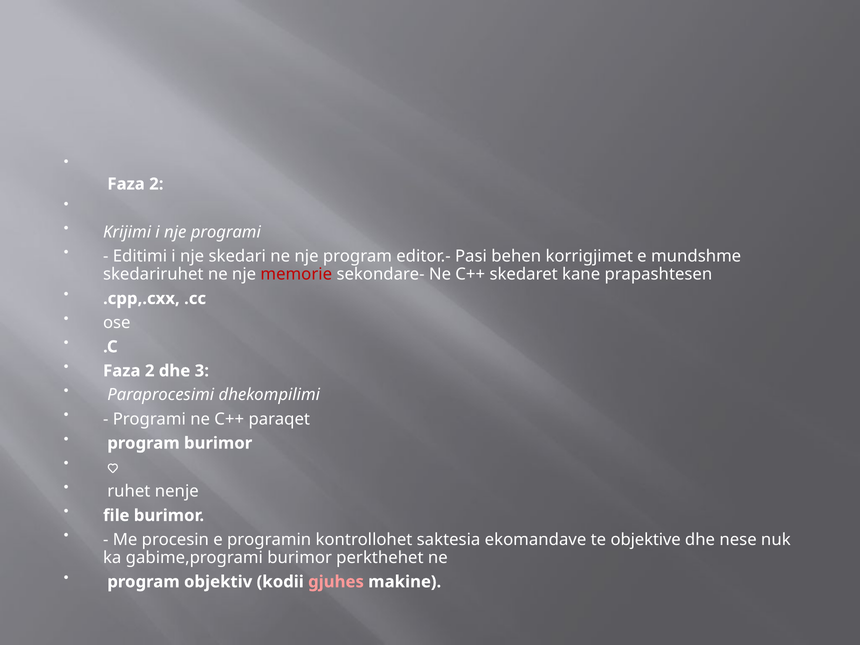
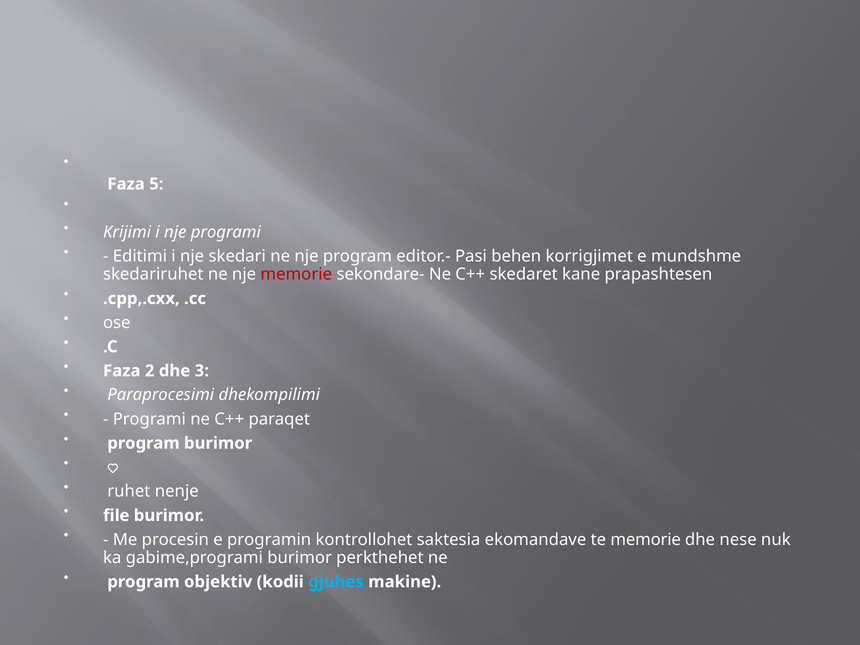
2: 2 -> 5 (156, 184)
te objektive: objektive -> memorie (646, 540)
gjuhes colour: pink -> light blue (336, 582)
